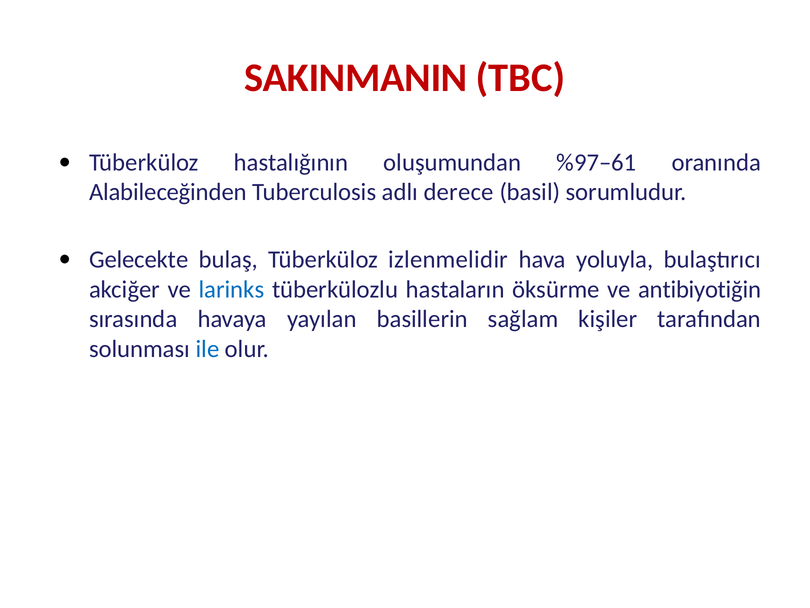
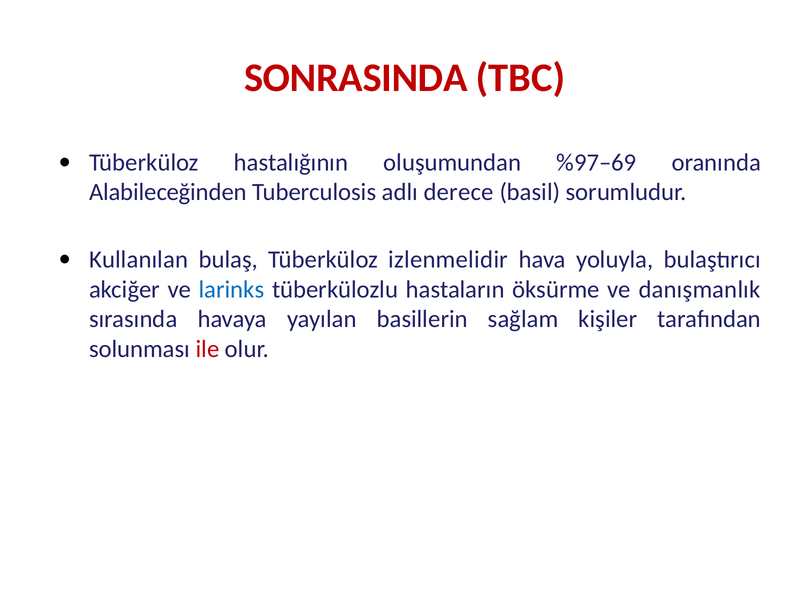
SAKINMANIN: SAKINMANIN -> SONRASINDA (356, 78)
%97–61: %97–61 -> %97–69 (596, 162)
Gelecekte: Gelecekte -> Kullanılan (139, 260)
antibiyotiğin: antibiyotiğin -> danışmanlık (700, 289)
ile colour: blue -> red (208, 349)
